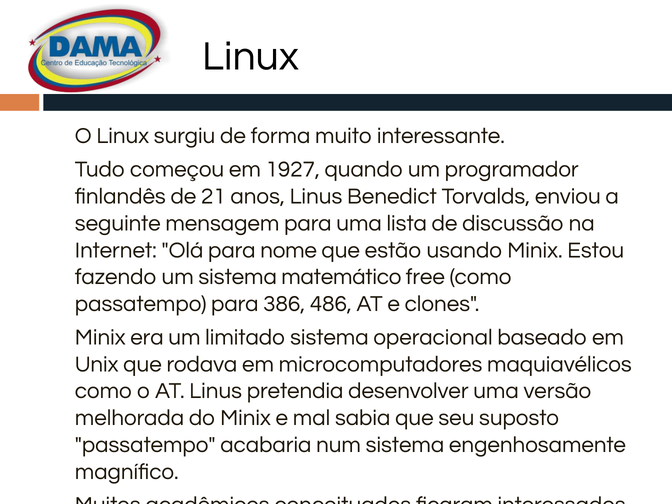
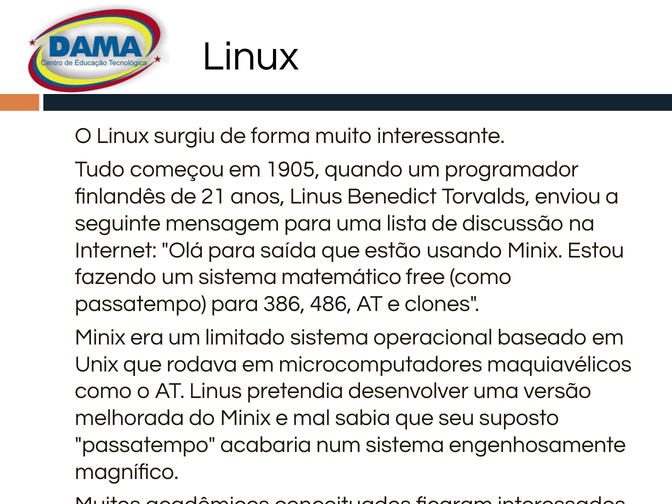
1927: 1927 -> 1905 (293, 169)
nome: nome -> saída (288, 250)
